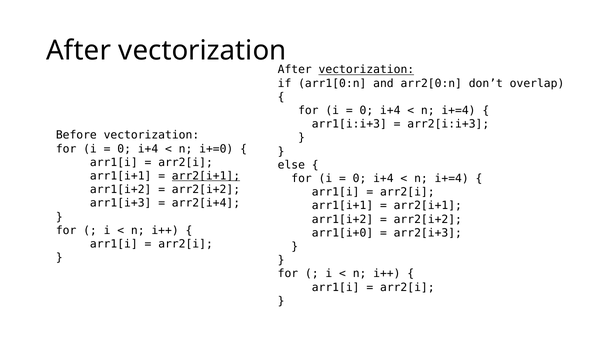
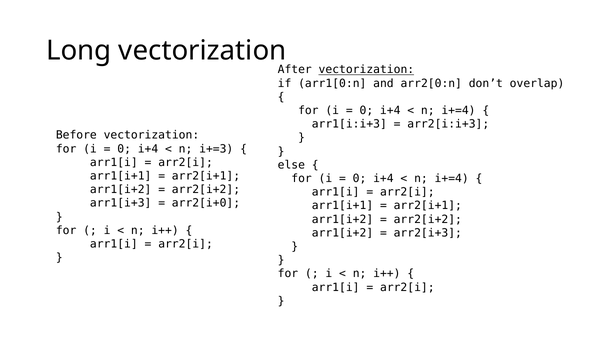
After: After -> Long (79, 51)
i+=0: i+=0 -> i+=3 (216, 149)
arr2[i+1 underline: present -> none (206, 176)
arr2[i+4: arr2[i+4 -> arr2[i+0 (206, 203)
arr1[i+0: arr1[i+0 -> arr1[i+2 (343, 233)
